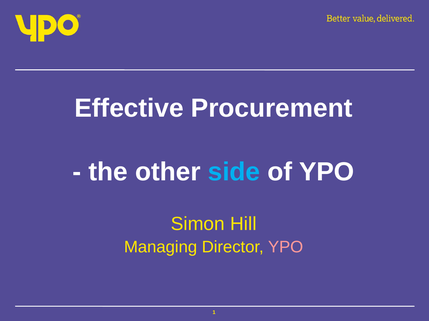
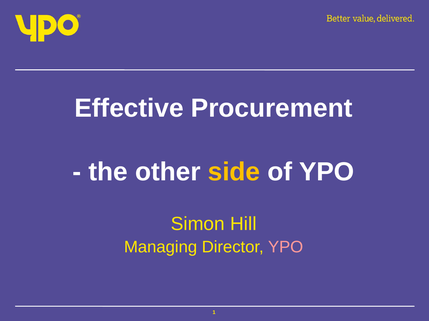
side colour: light blue -> yellow (234, 172)
